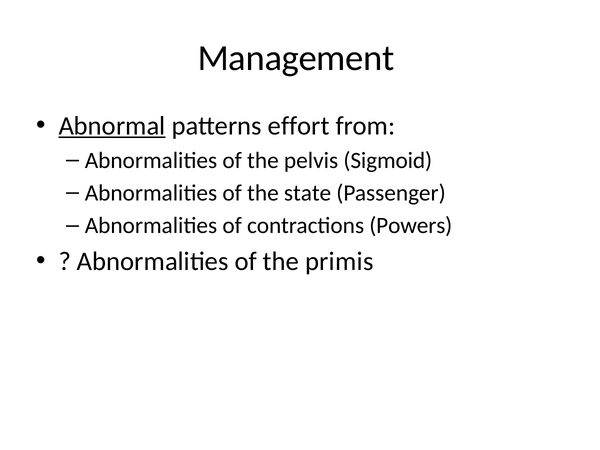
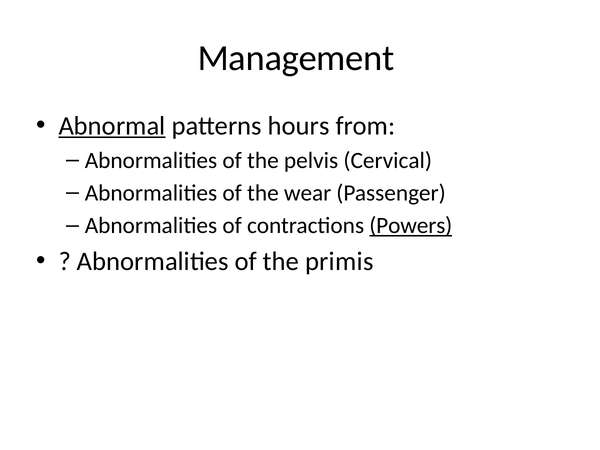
effort: effort -> hours (299, 126)
Sigmoid: Sigmoid -> Cervical (388, 160)
state: state -> wear (308, 193)
Powers underline: none -> present (411, 226)
